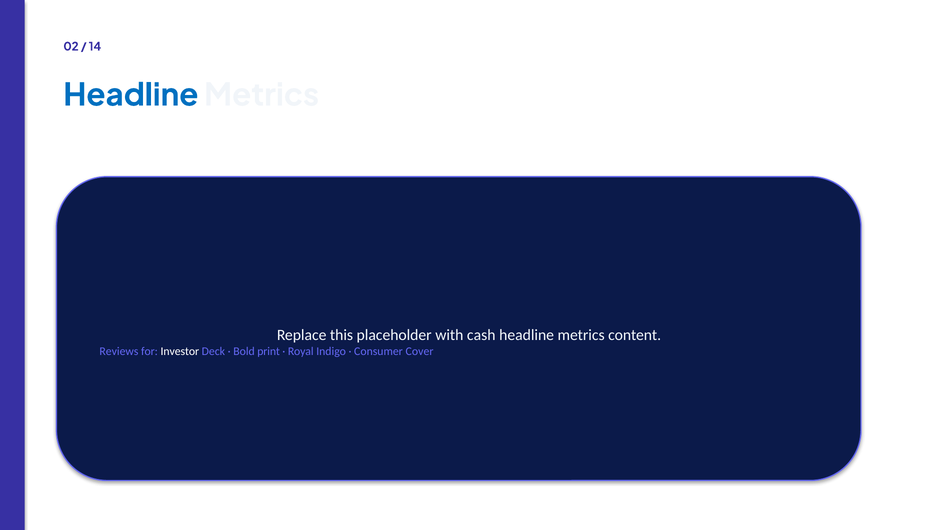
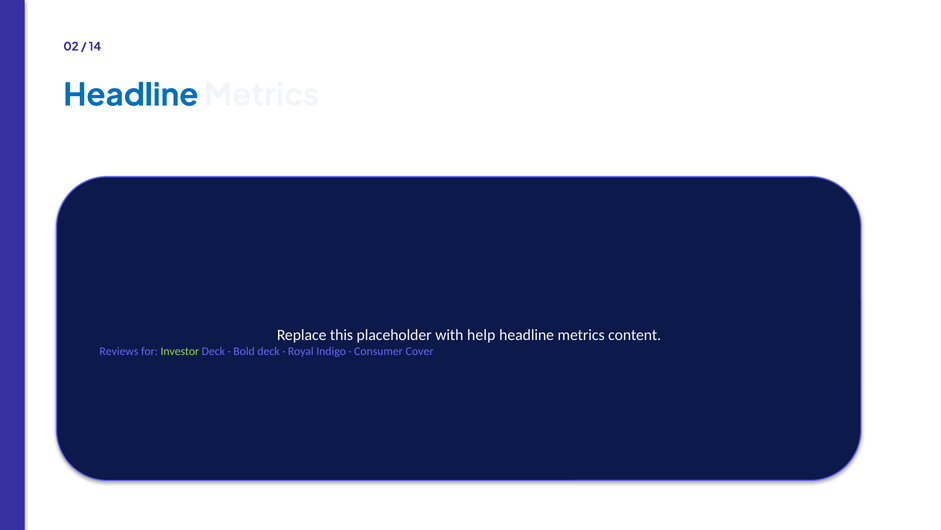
cash: cash -> help (481, 335)
Investor colour: white -> light green (180, 351)
Bold print: print -> deck (269, 351)
